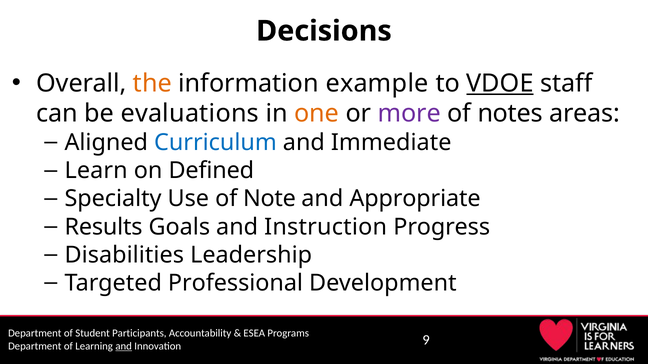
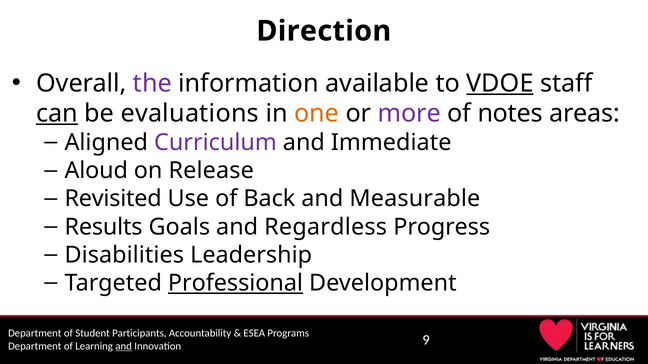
Decisions: Decisions -> Direction (324, 31)
the colour: orange -> purple (152, 84)
example: example -> available (377, 84)
can underline: none -> present (57, 114)
Curriculum colour: blue -> purple (215, 143)
Learn: Learn -> Aloud (96, 171)
Defined: Defined -> Release (211, 171)
Specialty: Specialty -> Revisited (113, 199)
Note: Note -> Back (269, 199)
Appropriate: Appropriate -> Measurable (415, 199)
Instruction: Instruction -> Regardless (326, 227)
Professional underline: none -> present (235, 283)
